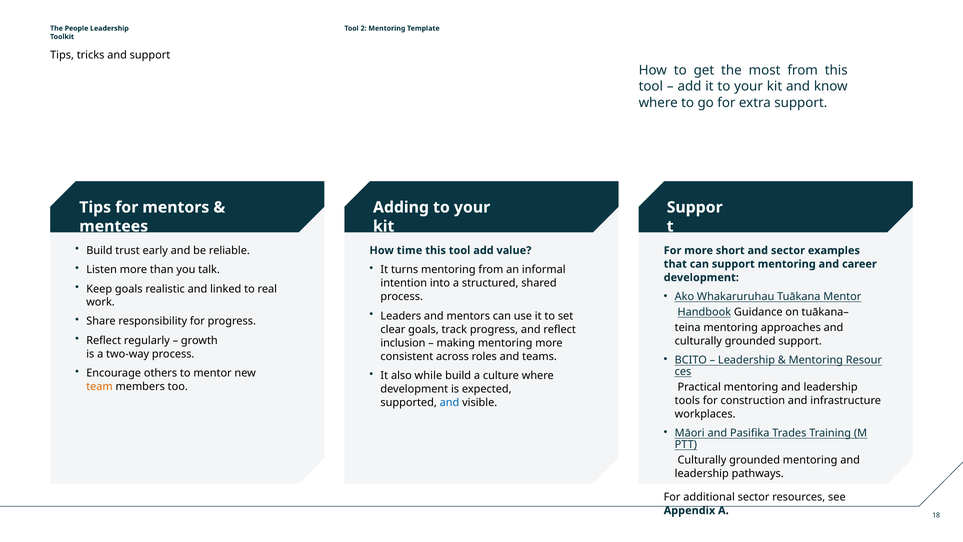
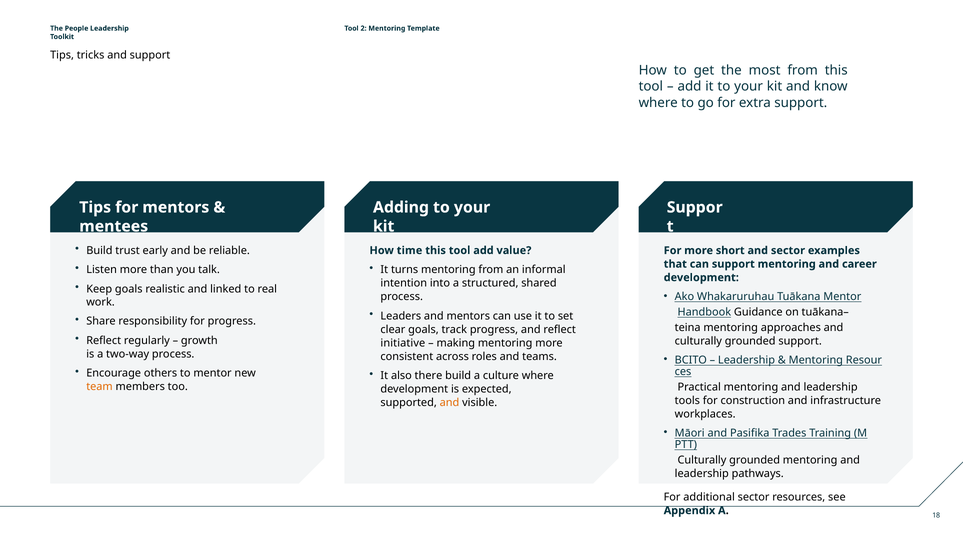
inclusion: inclusion -> initiative (403, 343)
while: while -> there (428, 376)
and colour: blue -> orange (449, 403)
